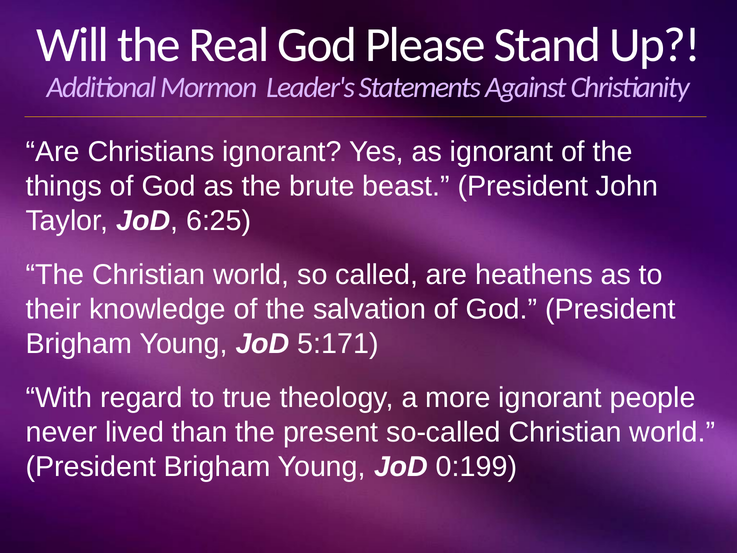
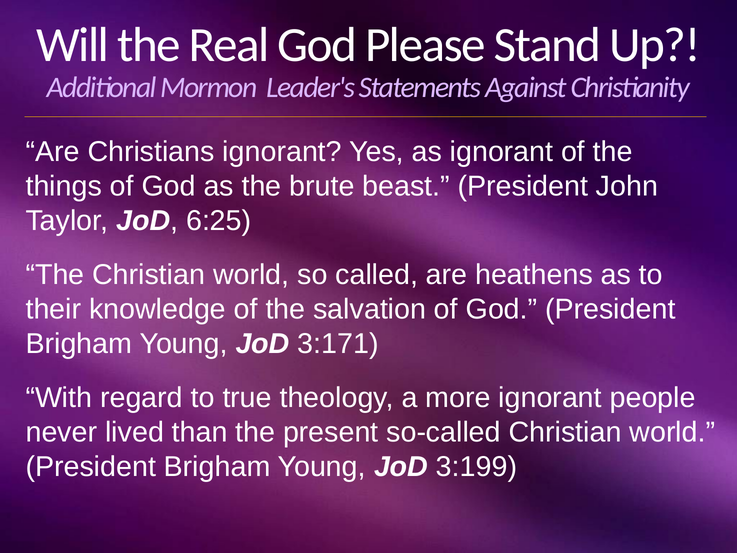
5:171: 5:171 -> 3:171 (338, 343)
0:199: 0:199 -> 3:199 (476, 466)
